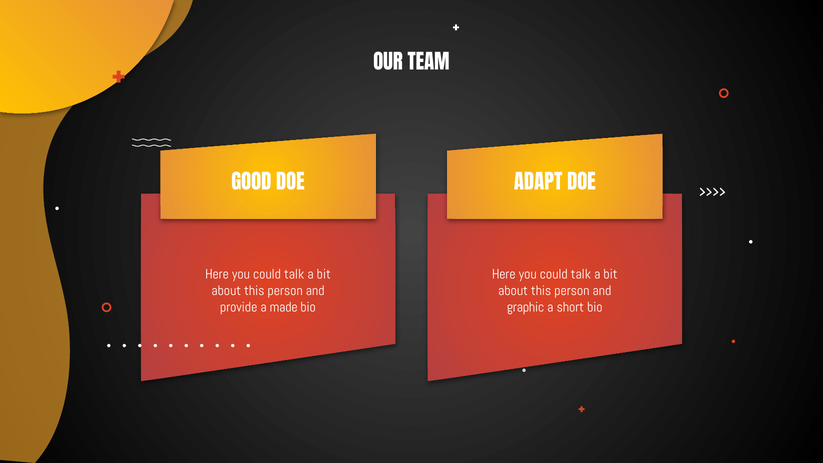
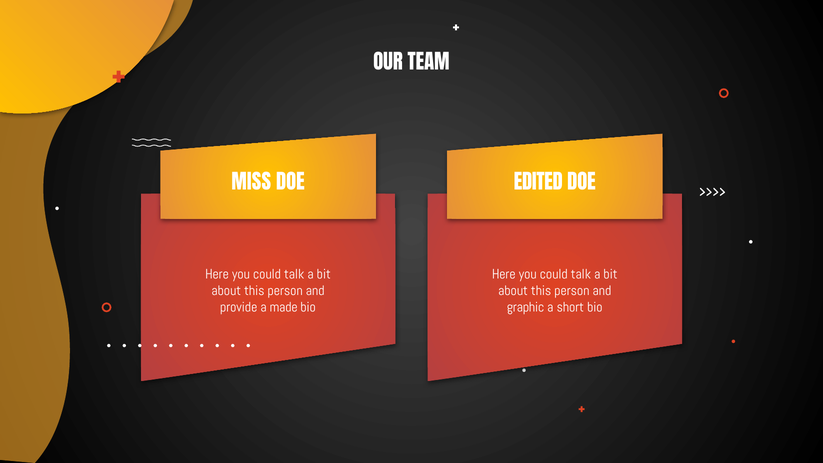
GOOD: GOOD -> MISS (251, 183)
ADAPT: ADAPT -> EDITED (538, 183)
